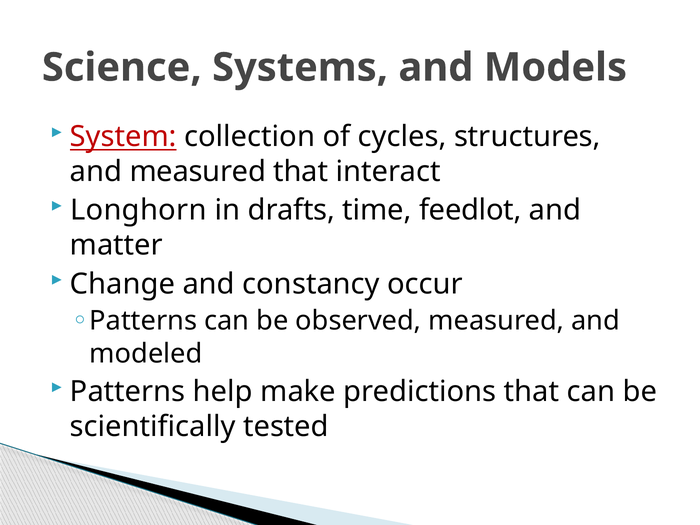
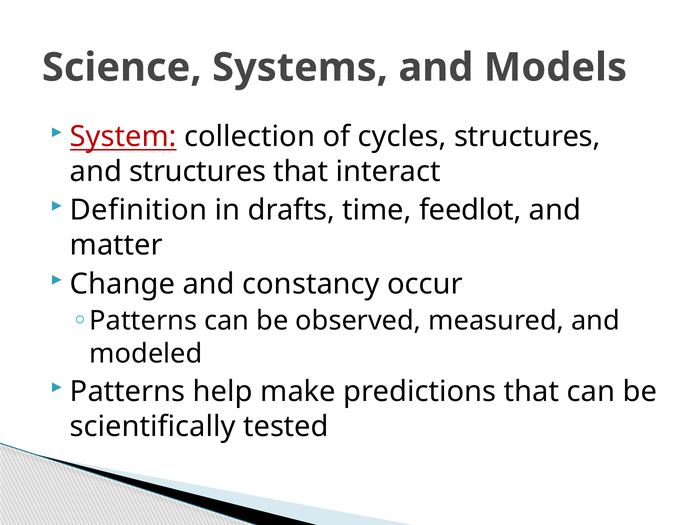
and measured: measured -> structures (198, 171)
Longhorn: Longhorn -> Definition (138, 210)
